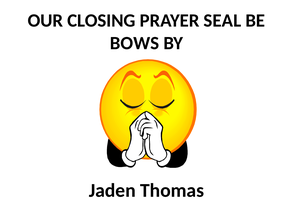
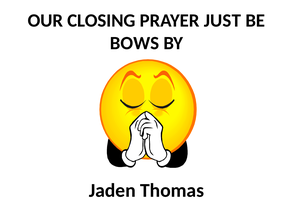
SEAL: SEAL -> JUST (222, 21)
